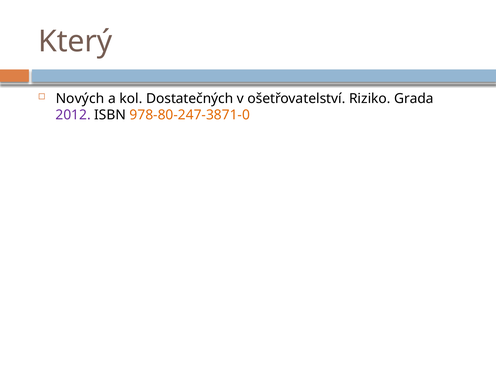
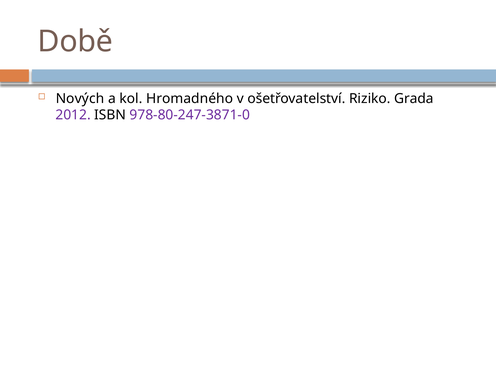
Který: Který -> Době (75, 41)
Dostatečných: Dostatečných -> Hromadného (190, 98)
978-80-247-3871-0 colour: orange -> purple (190, 115)
